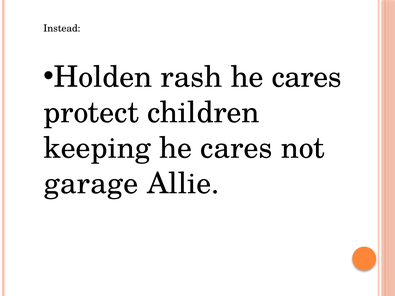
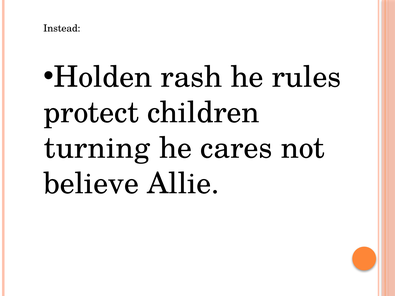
cares: cares -> rules (306, 77)
keeping: keeping -> turning (97, 148)
garage: garage -> believe (91, 184)
